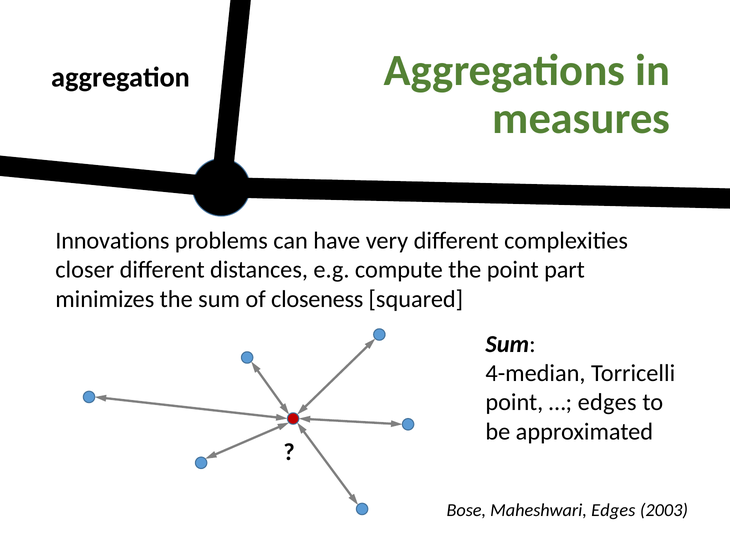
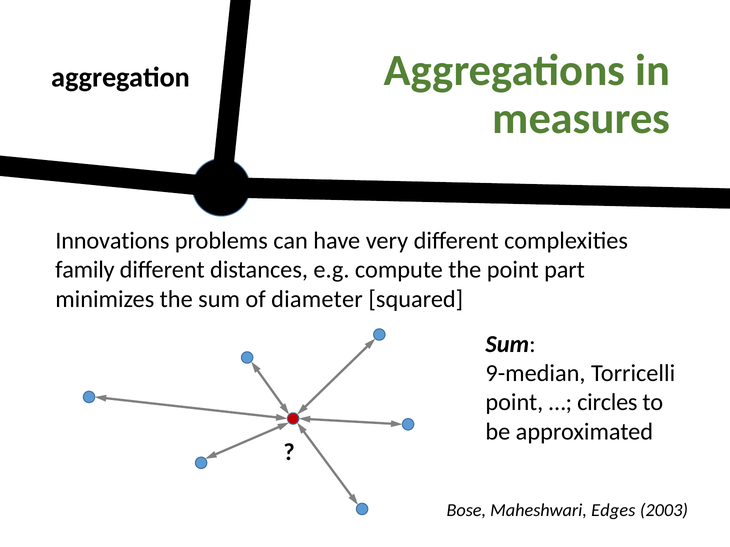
closer: closer -> family (85, 270)
closeness: closeness -> diameter (317, 299)
4-median: 4-median -> 9-median (536, 373)
edges: edges -> circles (607, 403)
